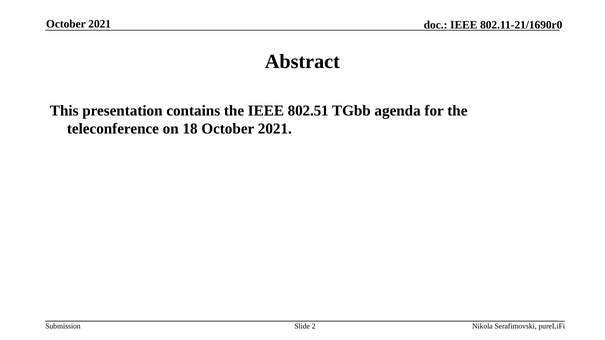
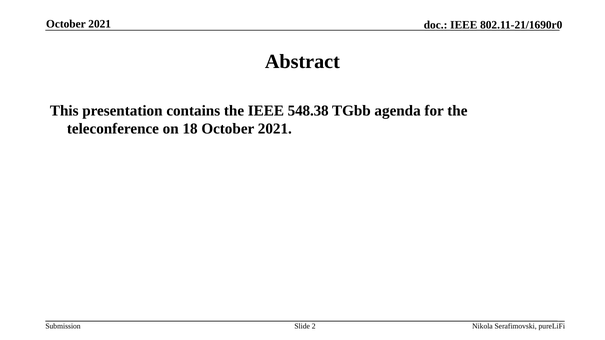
802.51: 802.51 -> 548.38 (308, 111)
